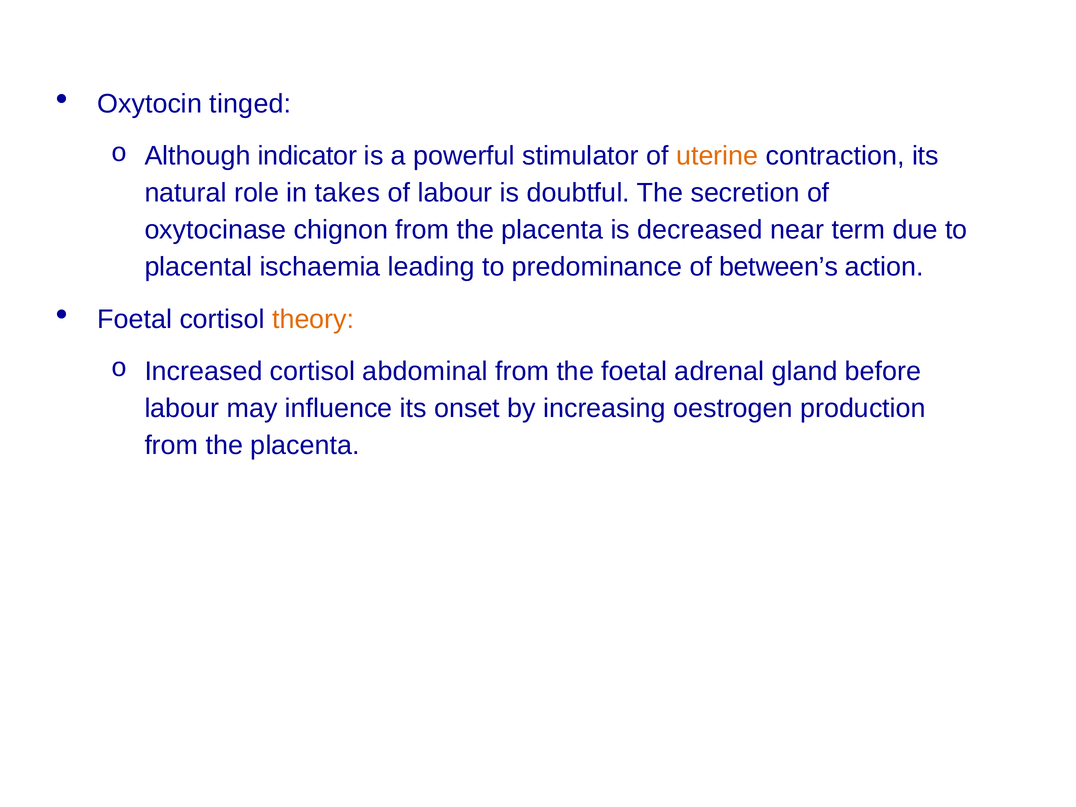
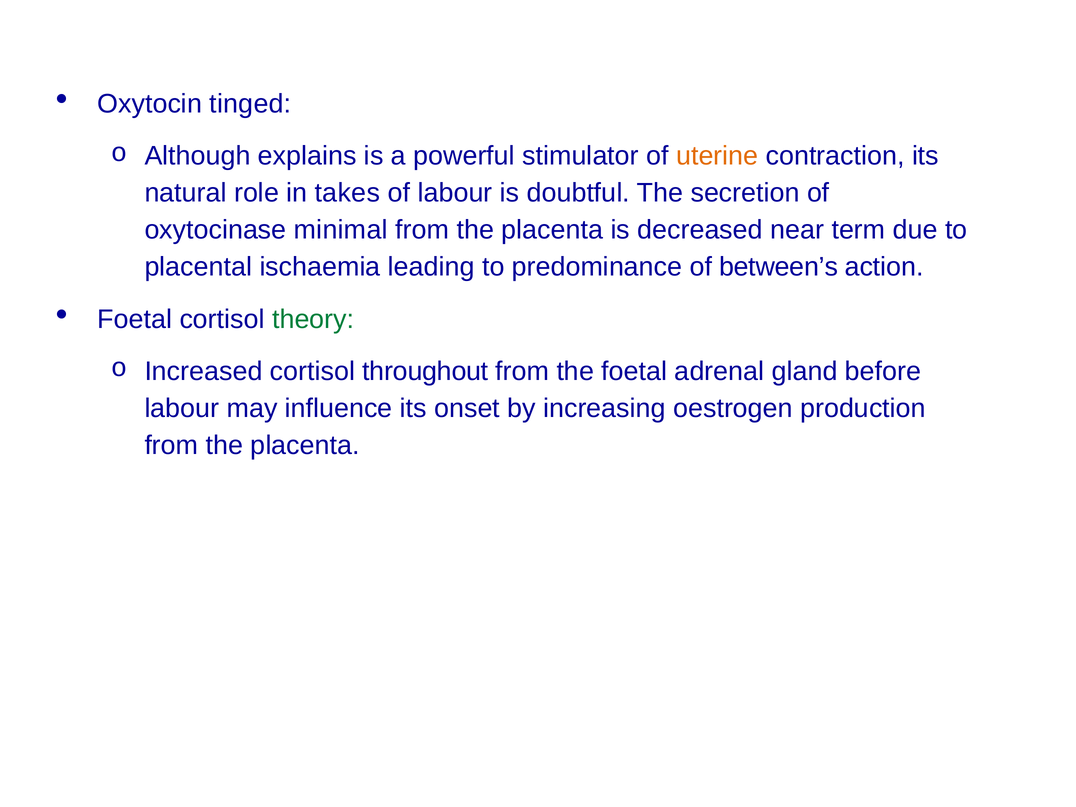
indicator: indicator -> explains (307, 156)
chignon: chignon -> minimal (341, 230)
theory colour: orange -> green (313, 319)
abdominal: abdominal -> throughout (425, 371)
